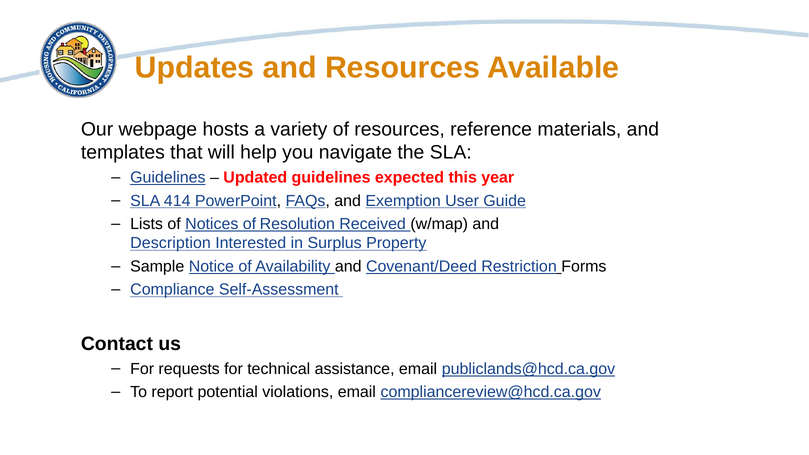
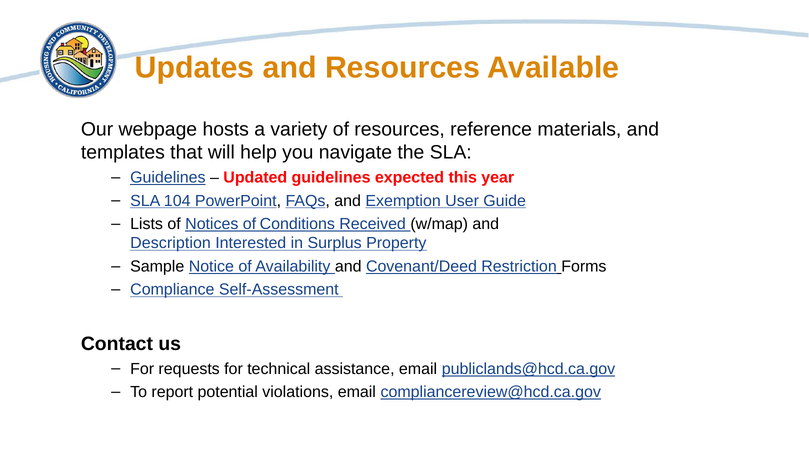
414: 414 -> 104 (177, 201)
Resolution: Resolution -> Conditions (297, 224)
